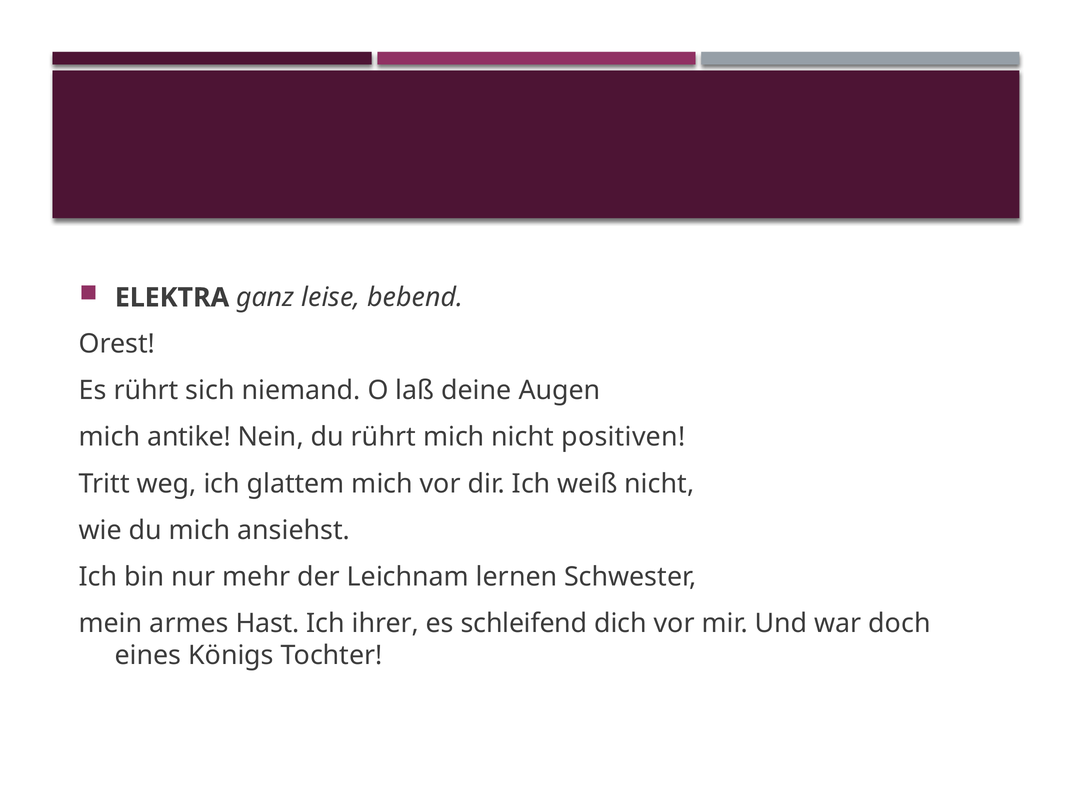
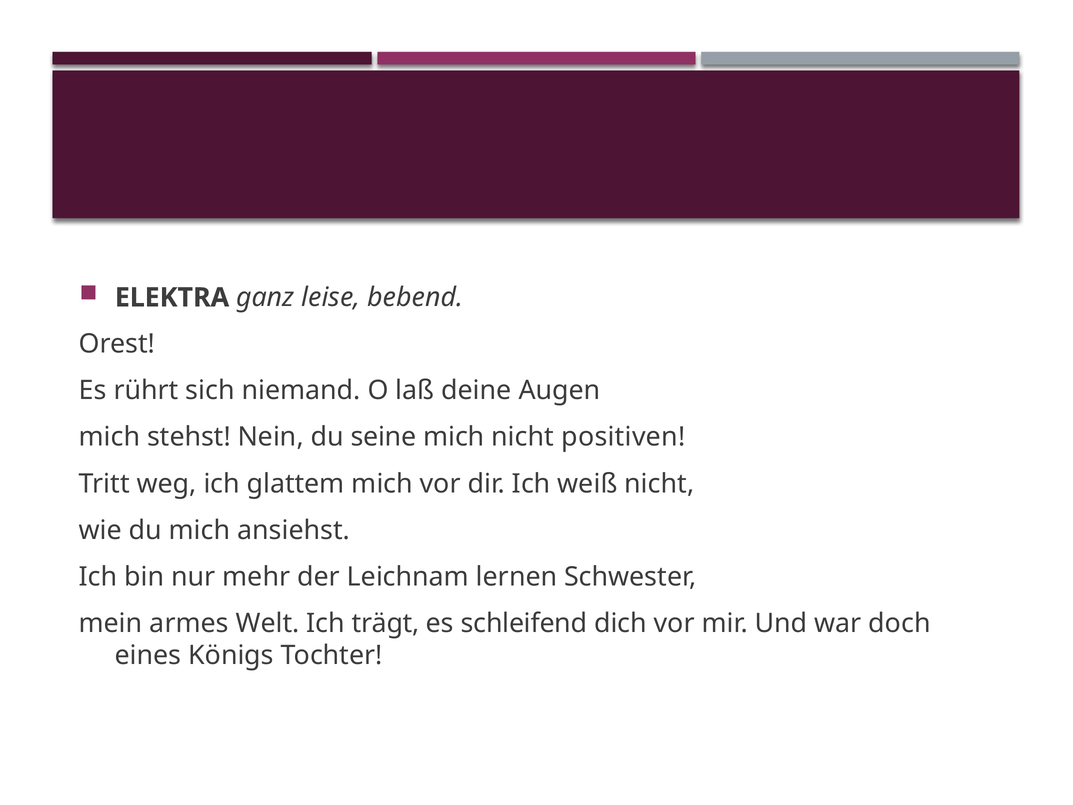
antike: antike -> stehst (189, 437)
du rührt: rührt -> seine (384, 437)
Hast: Hast -> Welt (268, 623)
ihrer: ihrer -> trägt (386, 623)
